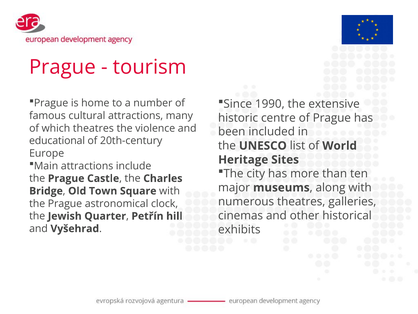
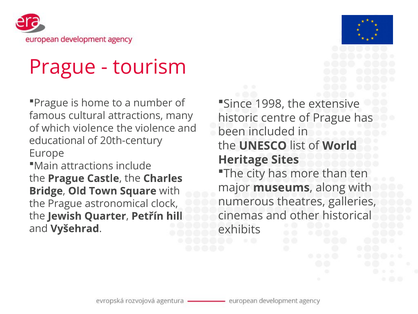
1990: 1990 -> 1998 (270, 104)
which theatres: theatres -> violence (93, 128)
